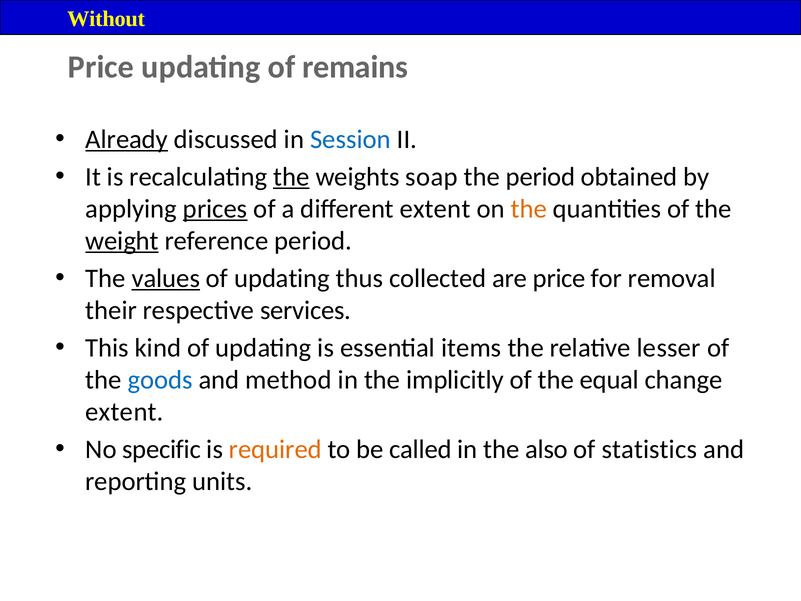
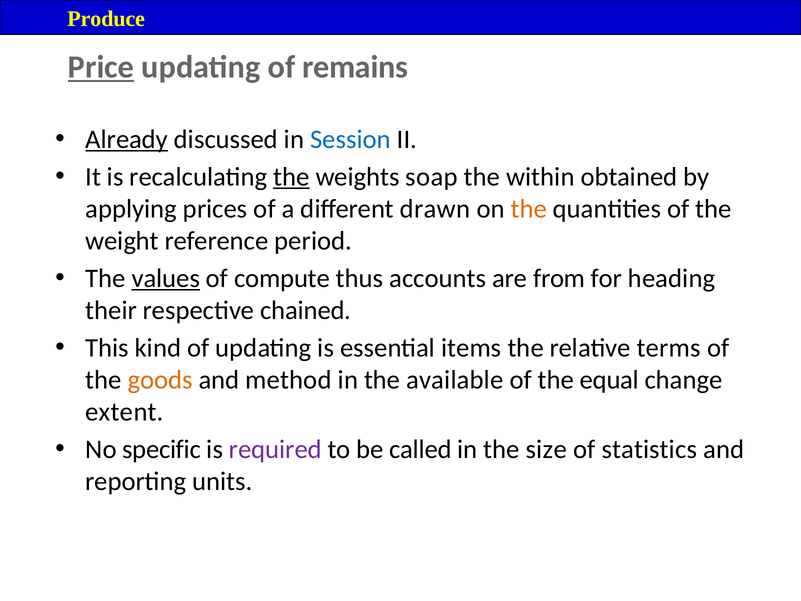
Without: Without -> Produce (106, 19)
Price underline: none -> present (101, 67)
the period: period -> within (540, 177)
prices underline: present -> none (215, 209)
different extent: extent -> drawn (435, 209)
weight underline: present -> none (122, 241)
updating: updating -> compute (282, 278)
collected: collected -> accounts (438, 278)
are price: price -> from (559, 278)
removal: removal -> heading (672, 278)
services: services -> chained (306, 310)
lesser: lesser -> terms (669, 348)
goods colour: blue -> orange (160, 380)
implicitly: implicitly -> available (455, 380)
required colour: orange -> purple (275, 449)
also: also -> size (546, 449)
